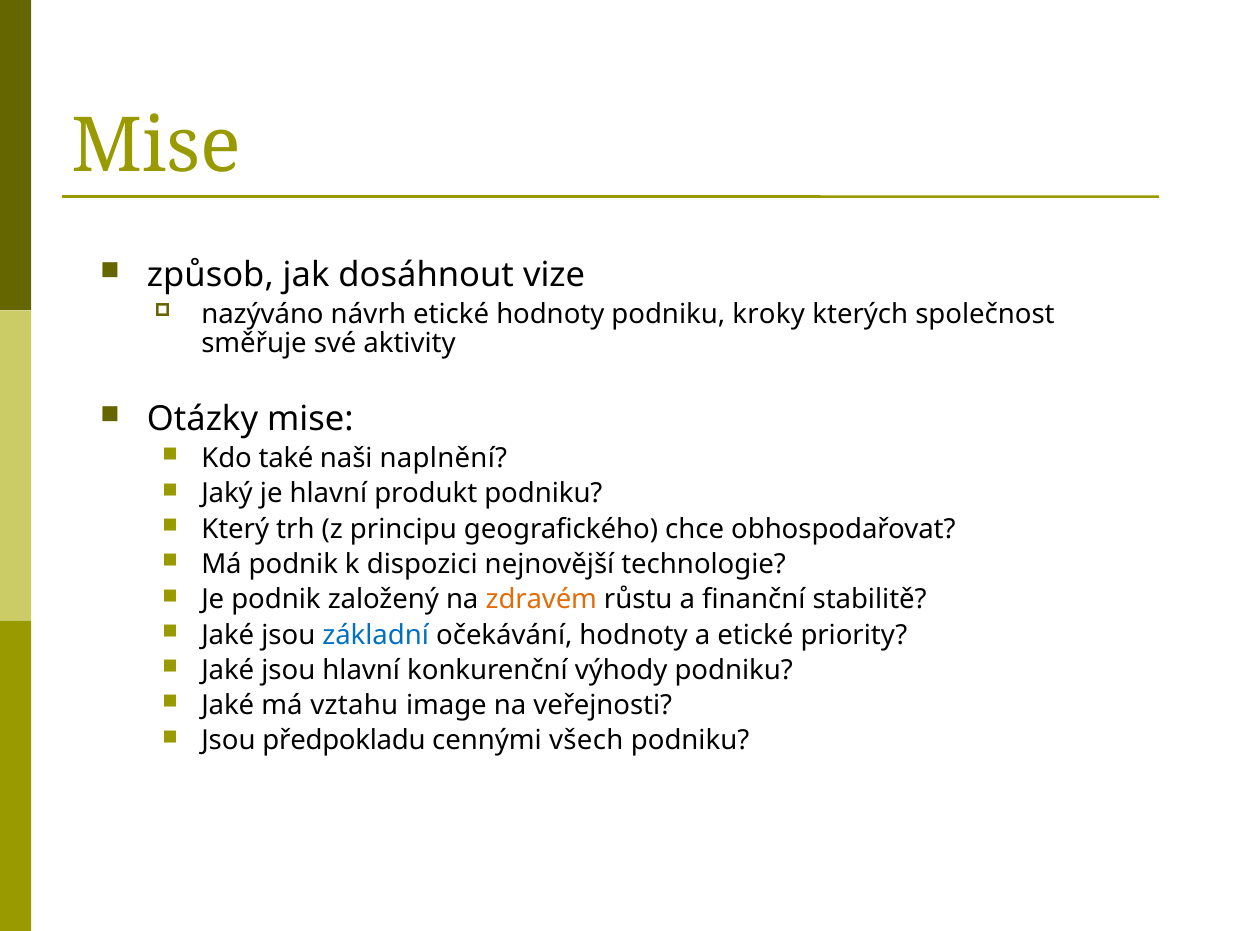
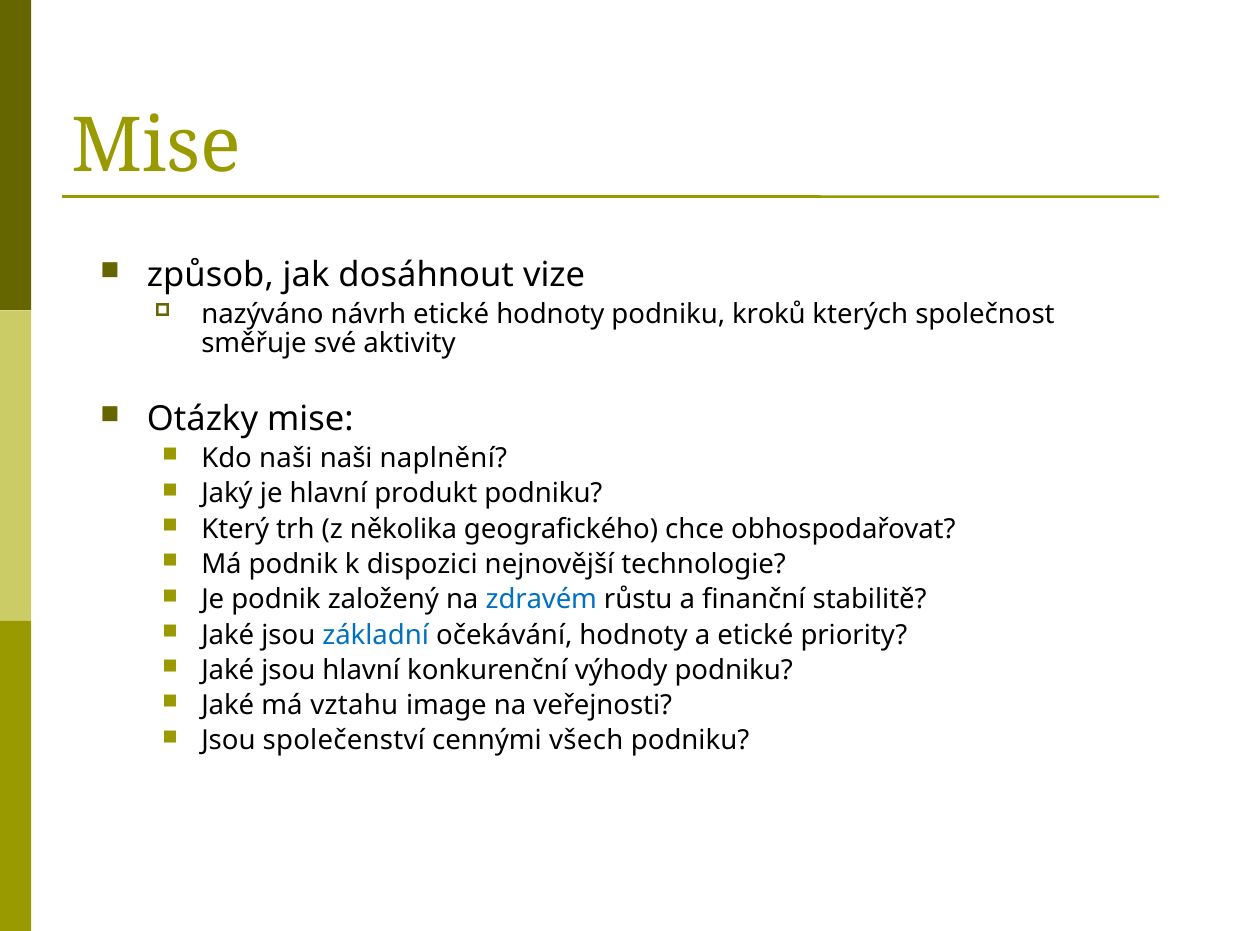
kroky: kroky -> kroků (769, 314)
Kdo také: také -> naši (286, 459)
principu: principu -> několika (403, 529)
zdravém colour: orange -> blue (541, 600)
předpokladu: předpokladu -> společenství (344, 741)
